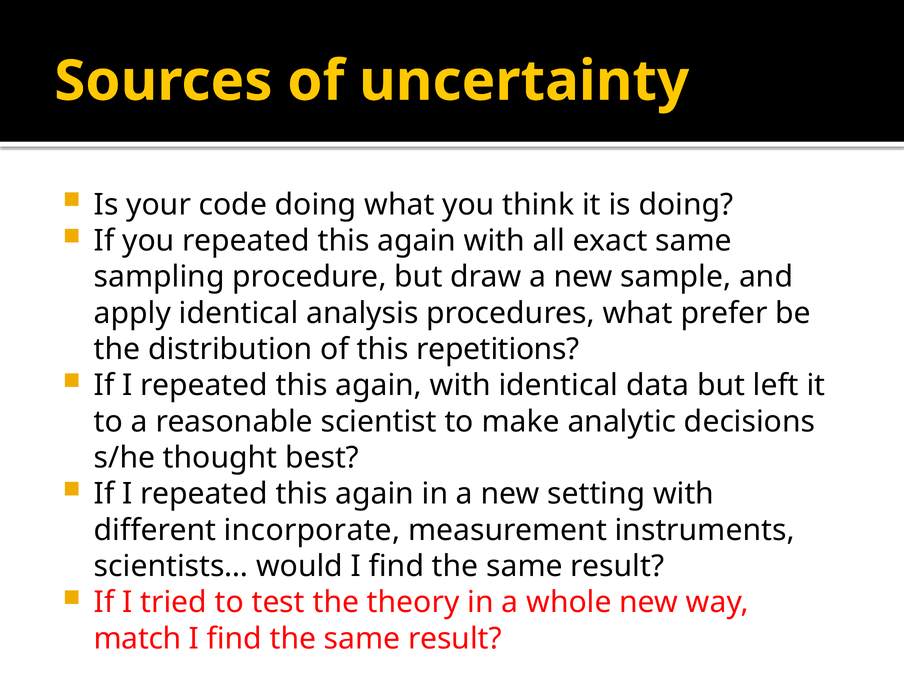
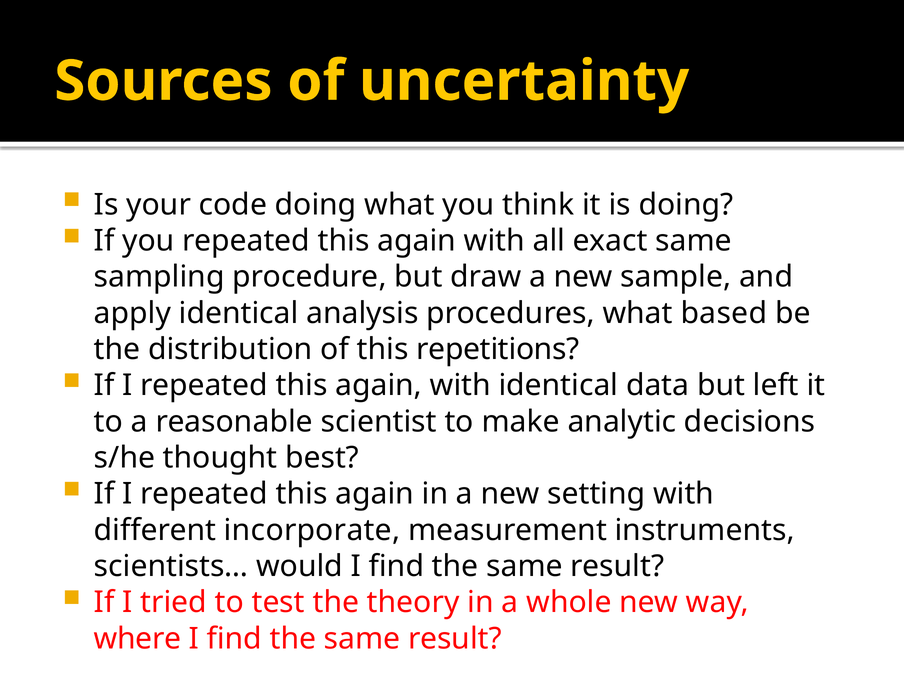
prefer: prefer -> based (724, 313)
match: match -> where (137, 639)
